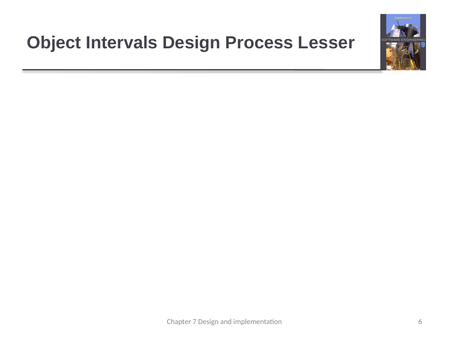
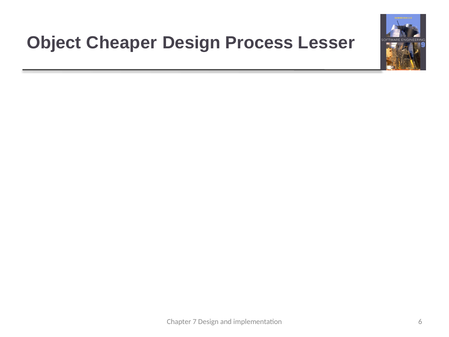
Intervals: Intervals -> Cheaper (122, 43)
